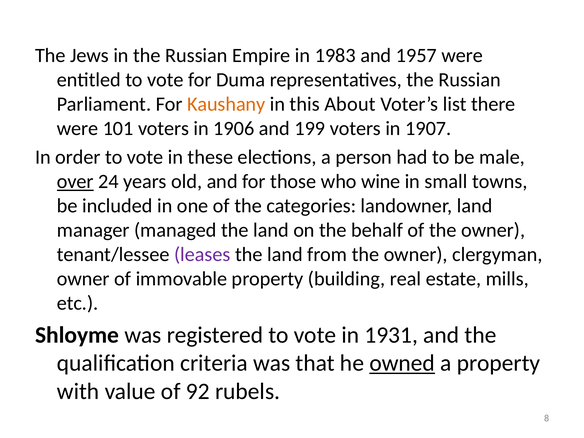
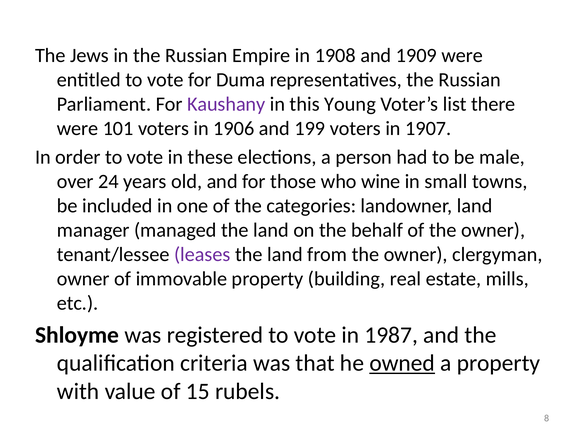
1983: 1983 -> 1908 (335, 55)
1957: 1957 -> 1909 (416, 55)
Kaushany colour: orange -> purple (226, 104)
About: About -> Young (350, 104)
over underline: present -> none (75, 182)
1931: 1931 -> 1987 (391, 335)
92: 92 -> 15 (198, 391)
